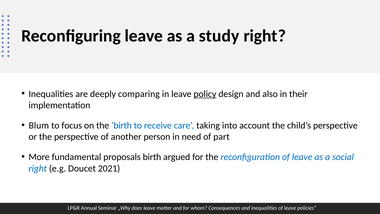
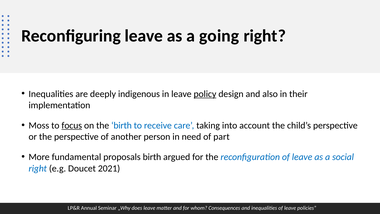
study: study -> going (219, 36)
comparing: comparing -> indigenous (139, 94)
Blum: Blum -> Moss (39, 125)
focus underline: none -> present (72, 125)
